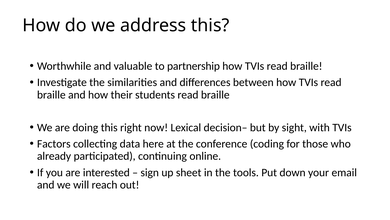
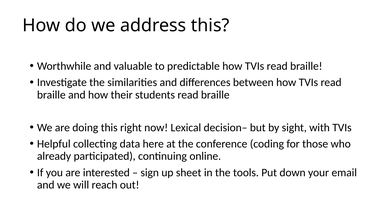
partnership: partnership -> predictable (193, 66)
Factors: Factors -> Helpful (54, 143)
